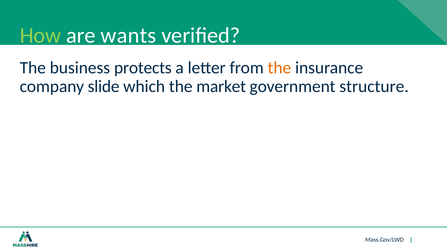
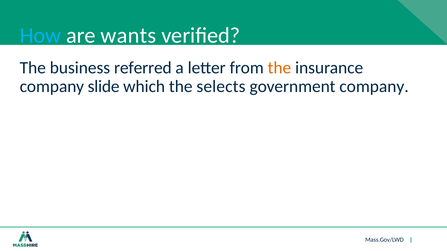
How colour: light green -> light blue (40, 36)
protects: protects -> referred (143, 68)
market: market -> selects (221, 87)
government structure: structure -> company (374, 87)
